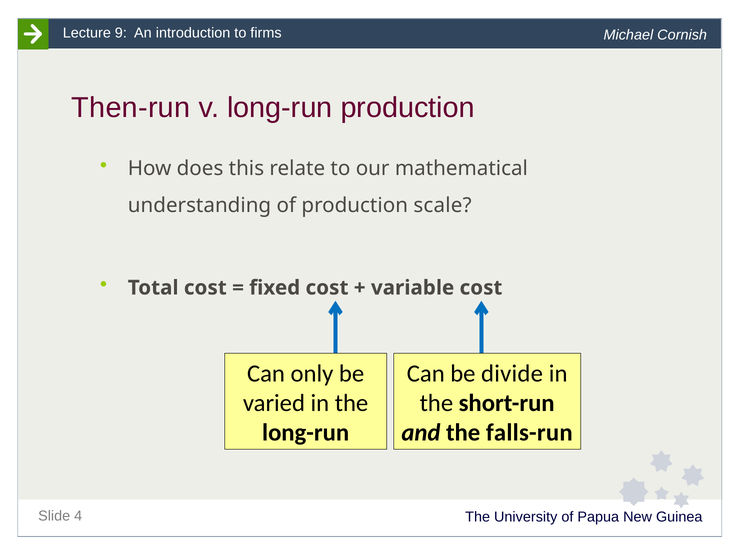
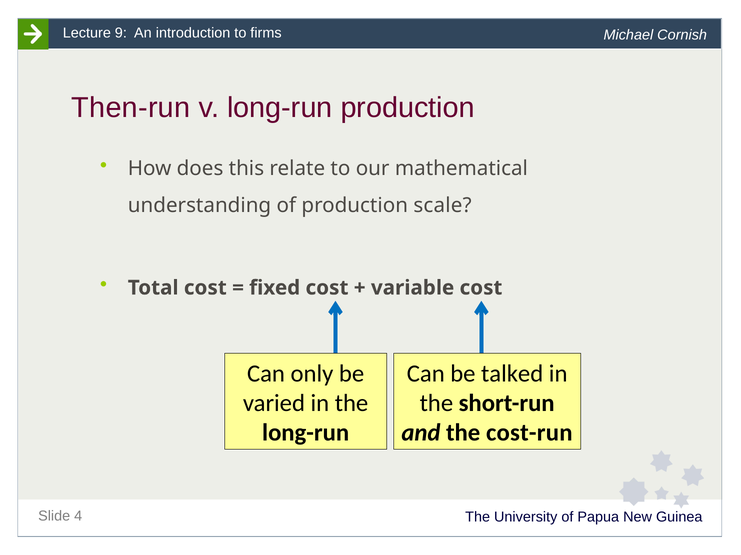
divide: divide -> talked (512, 374)
falls-run: falls-run -> cost-run (529, 433)
